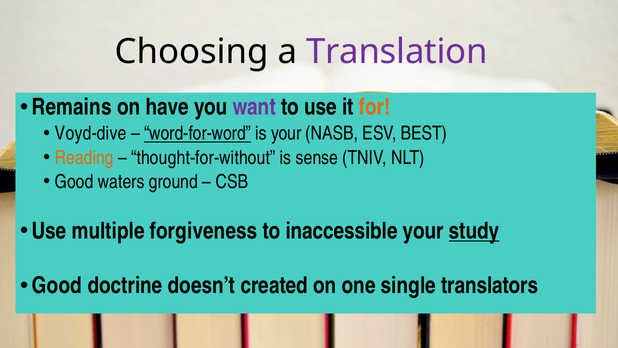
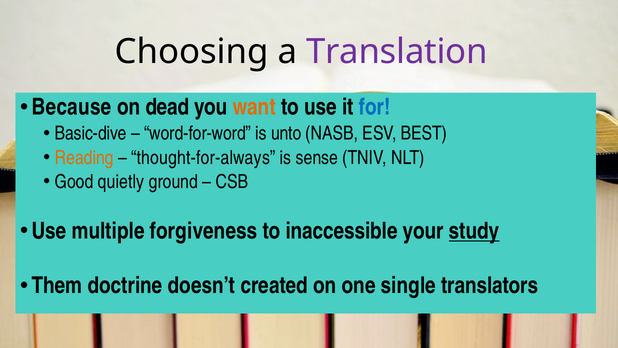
Remains: Remains -> Because (72, 107)
have: have -> dead (167, 107)
want colour: purple -> orange (254, 107)
for colour: orange -> blue (375, 107)
Voyd-dive: Voyd-dive -> Basic-dive (91, 133)
word-for-word underline: present -> none (198, 133)
is your: your -> unto (286, 133)
thought-for-without: thought-for-without -> thought-for-always (203, 157)
waters: waters -> quietly (121, 182)
Good: Good -> Them (57, 285)
